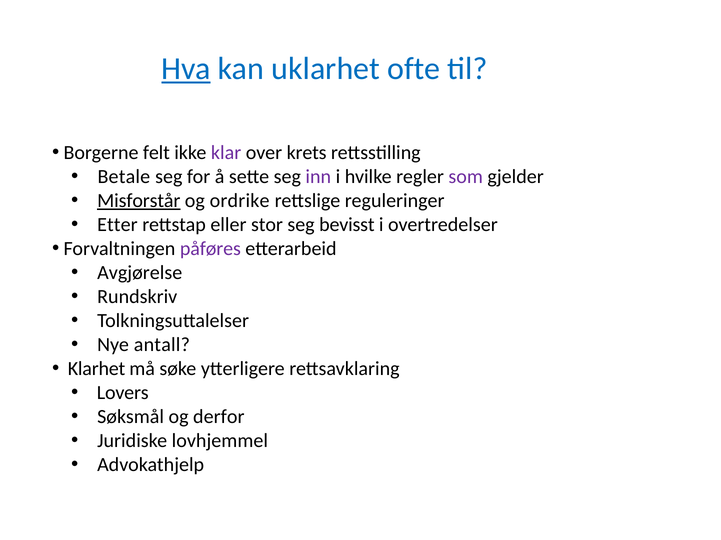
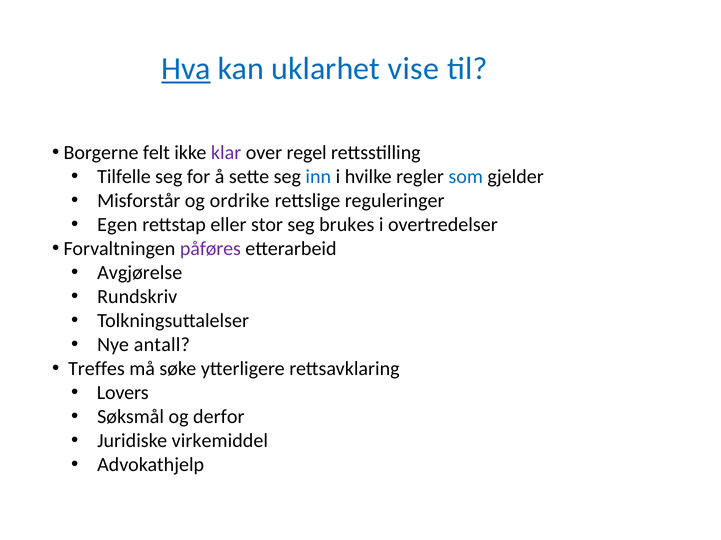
ofte: ofte -> vise (413, 69)
krets: krets -> regel (307, 153)
Betale: Betale -> Tilfelle (124, 177)
inn colour: purple -> blue (318, 177)
som colour: purple -> blue (466, 177)
Misforstår underline: present -> none (139, 201)
Etter: Etter -> Egen (117, 225)
bevisst: bevisst -> brukes (347, 225)
Klarhet: Klarhet -> Treffes (96, 369)
lovhjemmel: lovhjemmel -> virkemiddel (220, 441)
